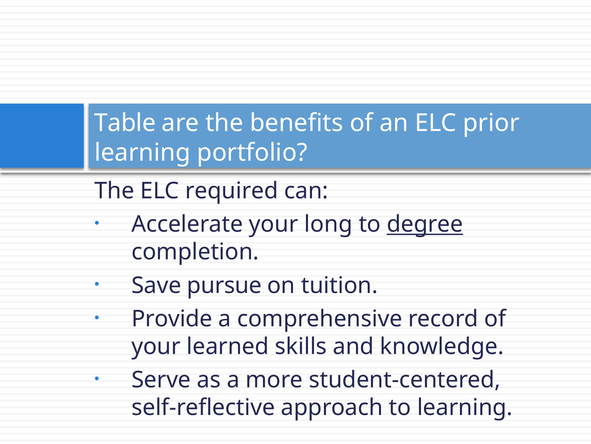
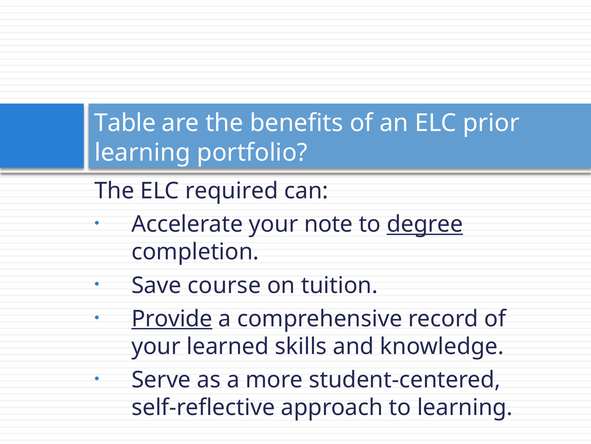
long: long -> note (329, 224)
pursue: pursue -> course (224, 285)
Provide underline: none -> present (172, 318)
